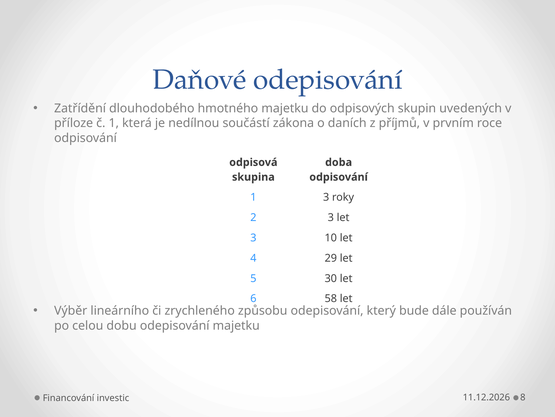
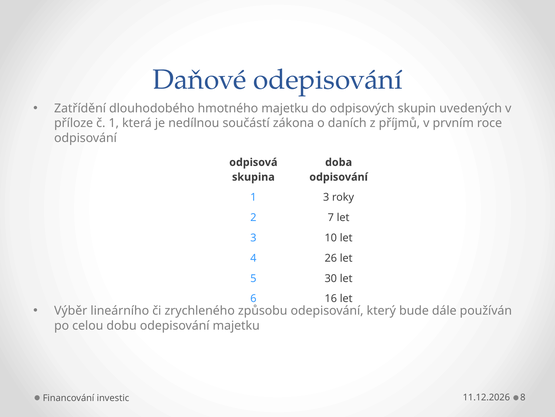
2 3: 3 -> 7 (331, 217)
29: 29 -> 26 (331, 258)
58: 58 -> 16 (331, 298)
